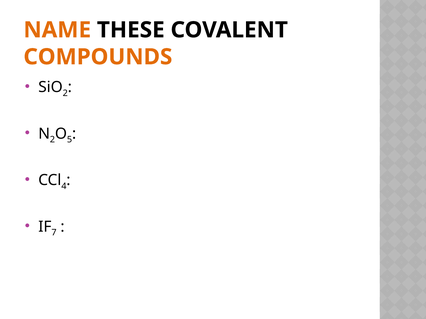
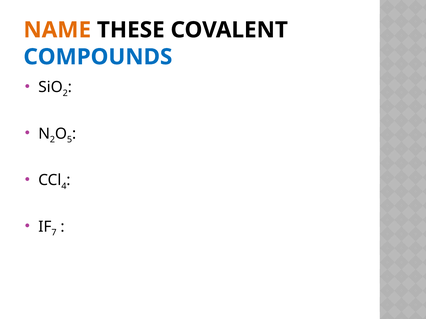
COMPOUNDS colour: orange -> blue (98, 57)
